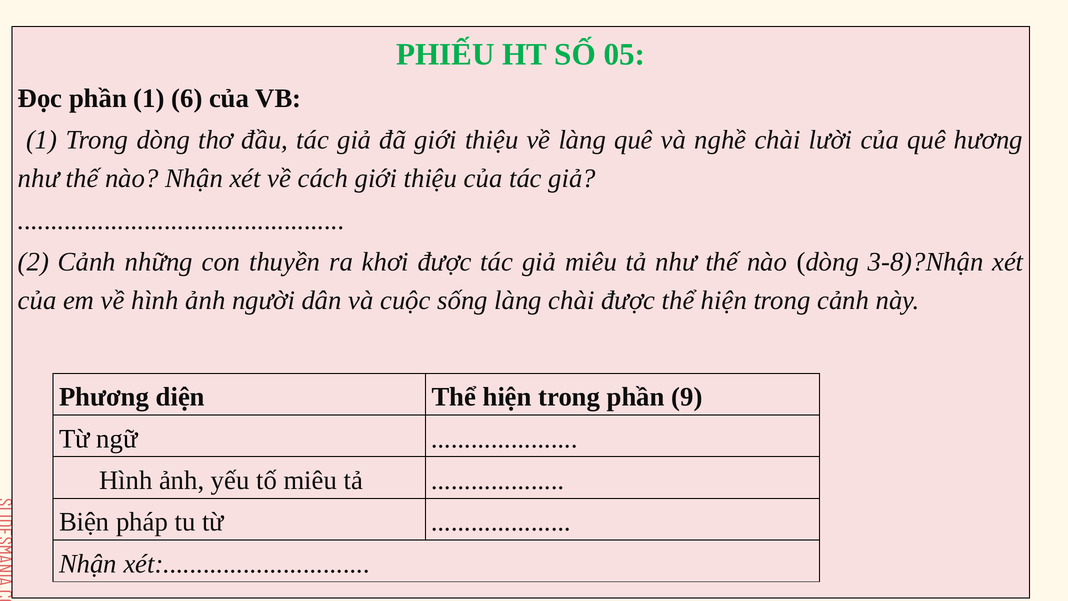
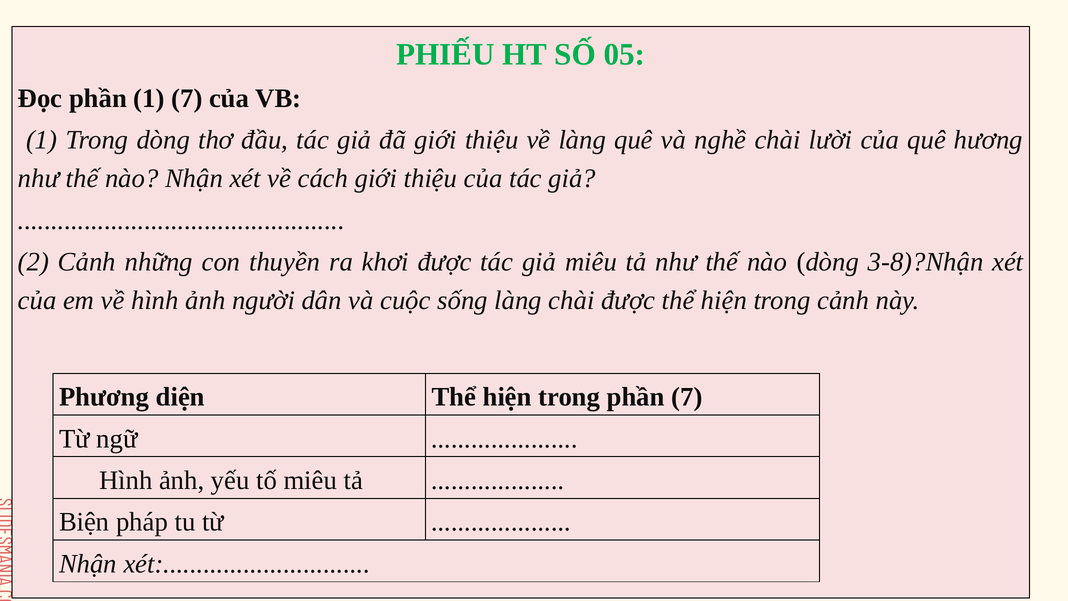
1 6: 6 -> 7 (187, 98)
phần 9: 9 -> 7 (687, 397)
